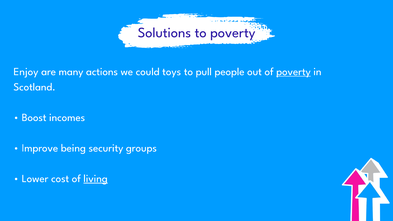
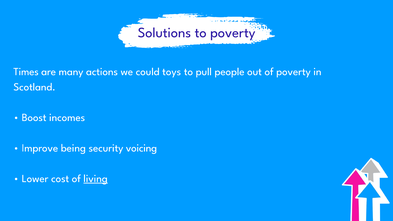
Enjoy: Enjoy -> Times (26, 72)
poverty underline: present -> none (293, 72)
groups: groups -> voicing (141, 148)
